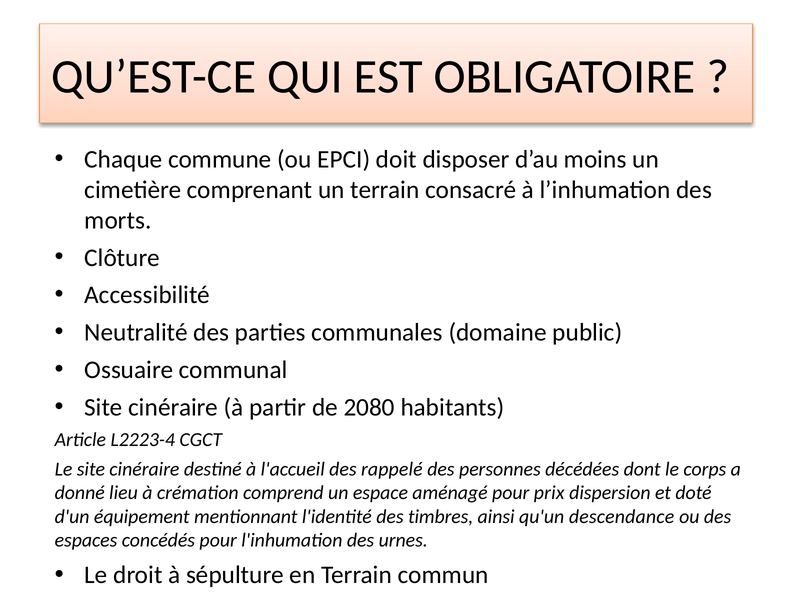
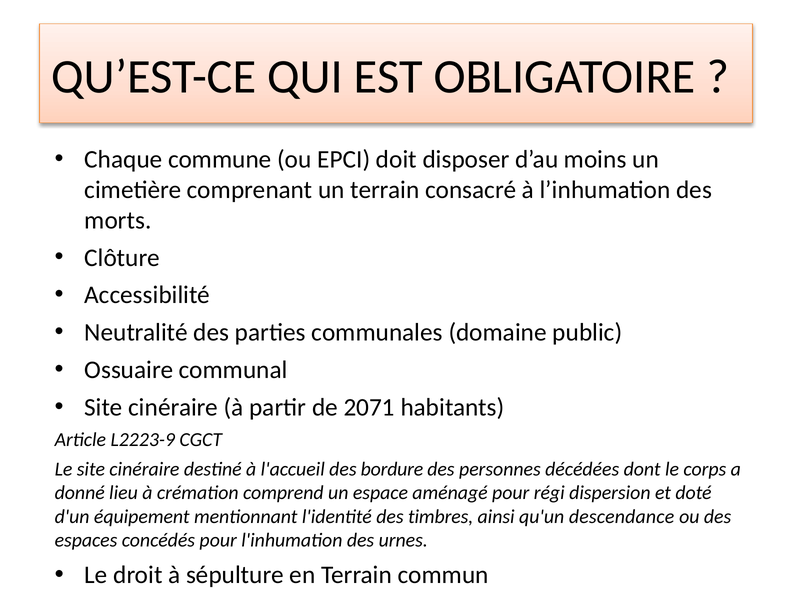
2080: 2080 -> 2071 (369, 407)
L2223-4: L2223-4 -> L2223-9 (143, 440)
rappelé: rappelé -> bordure (392, 469)
prix: prix -> régi (549, 493)
